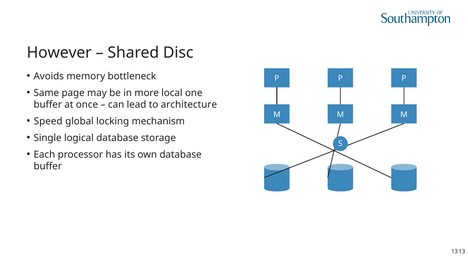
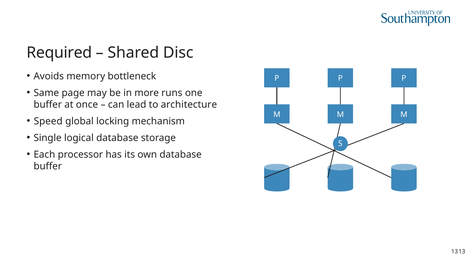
However: However -> Required (59, 53)
local: local -> runs (172, 93)
